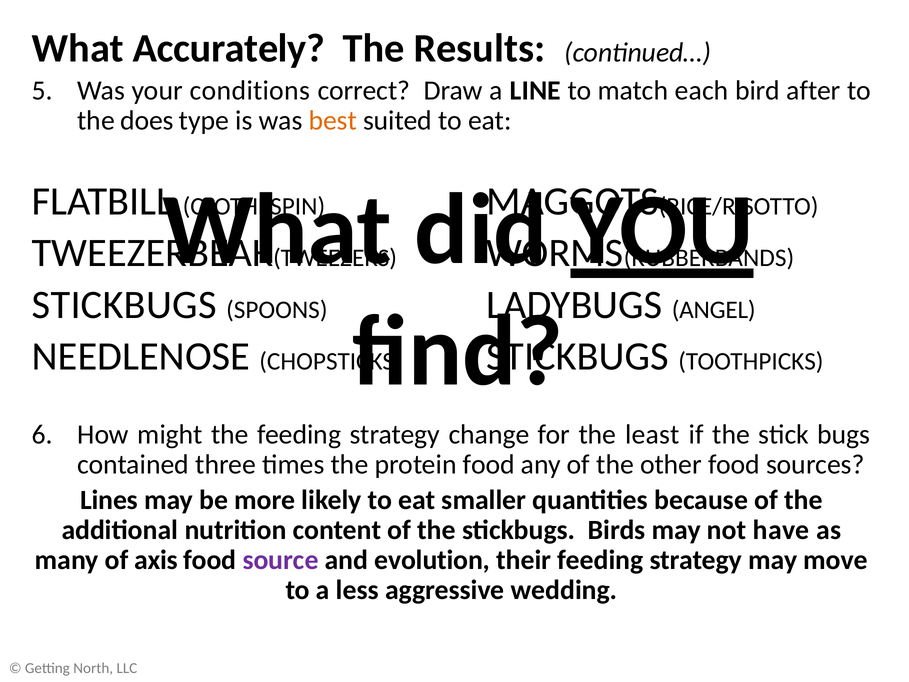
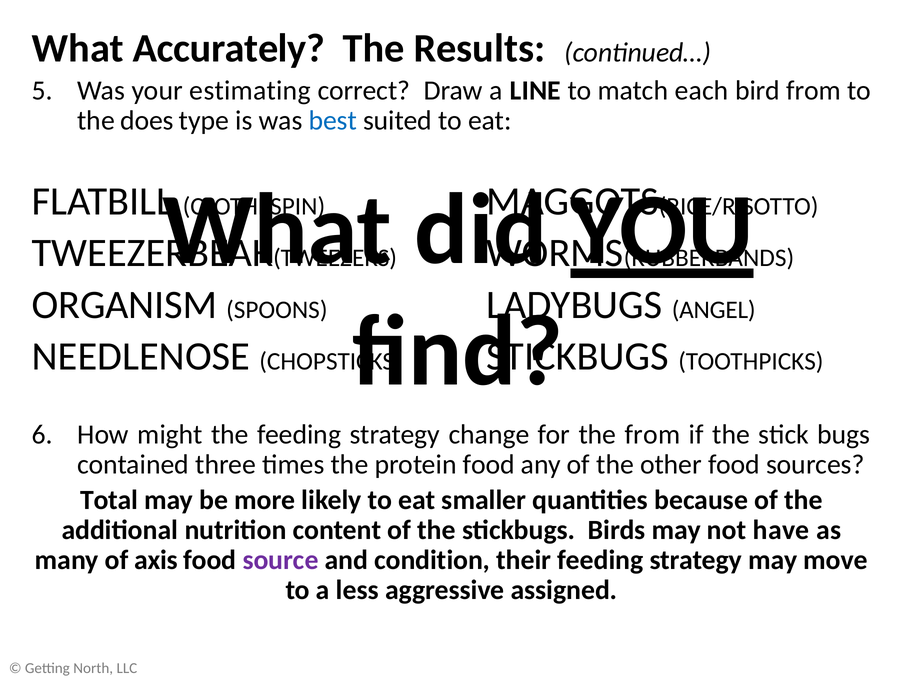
conditions: conditions -> estimating (250, 91)
bird after: after -> from (814, 91)
best colour: orange -> blue (333, 121)
STICKBUGS: STICKBUGS -> ORGANISM (124, 305)
the least: least -> from (652, 434)
Lines: Lines -> Total (109, 500)
evolution: evolution -> condition (432, 560)
wedding: wedding -> assigned (564, 590)
